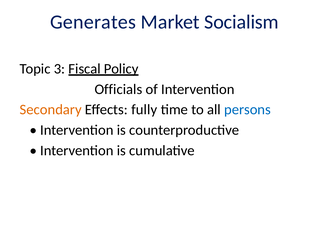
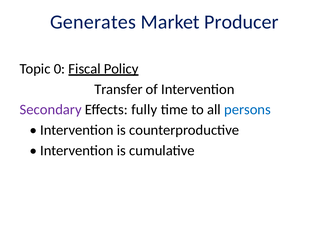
Socialism: Socialism -> Producer (241, 22)
3: 3 -> 0 (59, 69)
Officials: Officials -> Transfer (118, 89)
Secondary colour: orange -> purple (51, 110)
